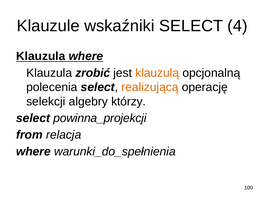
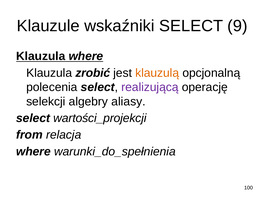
4: 4 -> 9 (237, 26)
realizującą colour: orange -> purple (150, 88)
którzy: którzy -> aliasy (128, 102)
powinna_projekcji: powinna_projekcji -> wartości_projekcji (100, 119)
